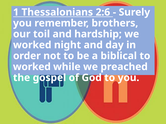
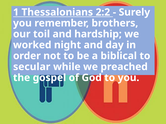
2:6: 2:6 -> 2:2 (103, 12)
worked: worked -> secular (32, 67)
